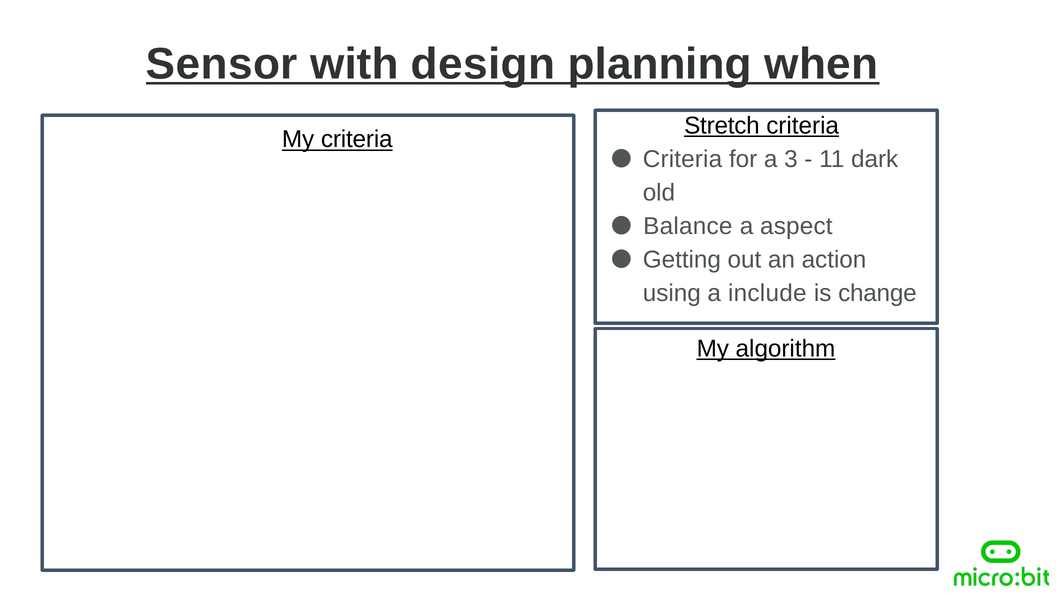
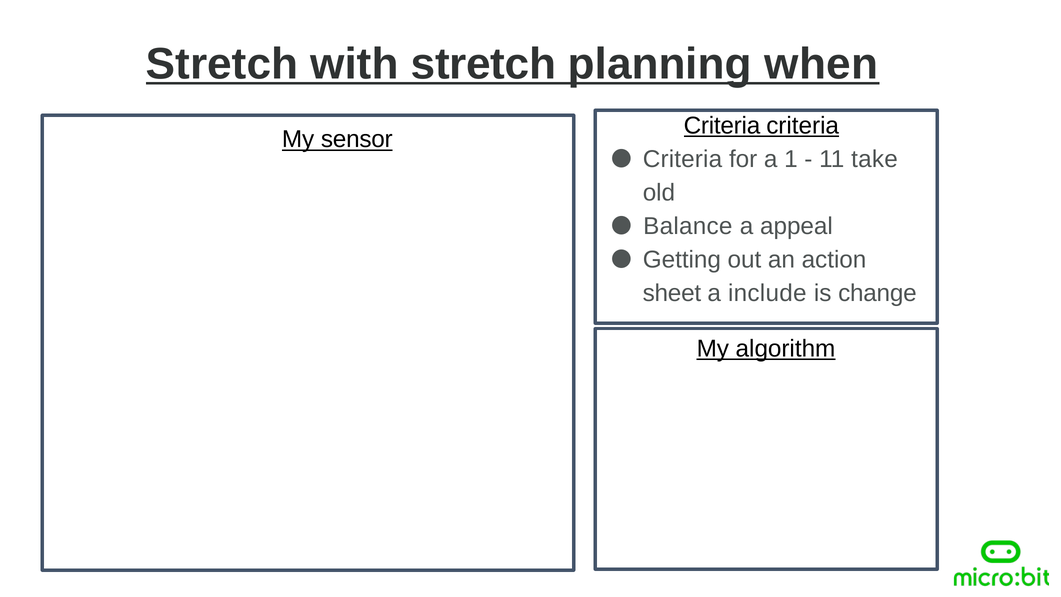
Sensor: Sensor -> Stretch (222, 64)
with design: design -> stretch (483, 64)
Stretch: Stretch -> Criteria (722, 125)
My criteria: criteria -> sensor (357, 139)
3: 3 -> 1 (791, 159)
dark: dark -> take (875, 159)
aspect: aspect -> appeal (796, 226)
using: using -> sheet (672, 293)
